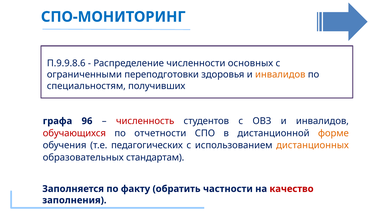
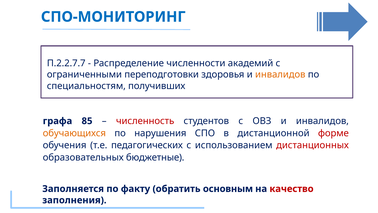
П.9.9.8.6: П.9.9.8.6 -> П.2.2.7.7 (66, 63)
основных: основных -> академий (251, 63)
96: 96 -> 85 (87, 121)
обучающихся colour: red -> orange (74, 133)
отчетности: отчетности -> нарушения (160, 133)
форме colour: orange -> red (333, 133)
дистанционных colour: orange -> red (313, 145)
стандартам: стандартам -> бюджетные (155, 157)
частности: частности -> основным (228, 189)
